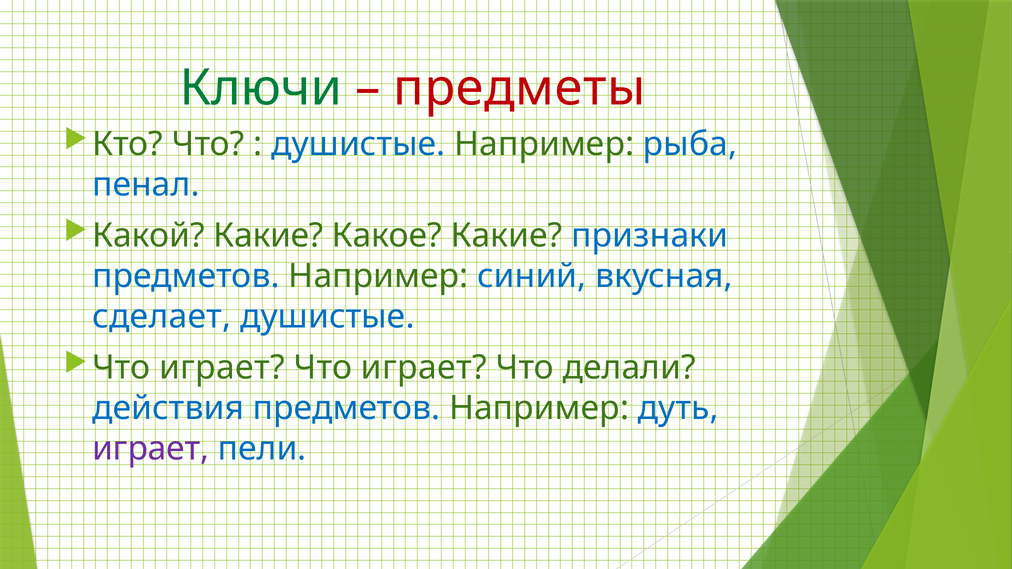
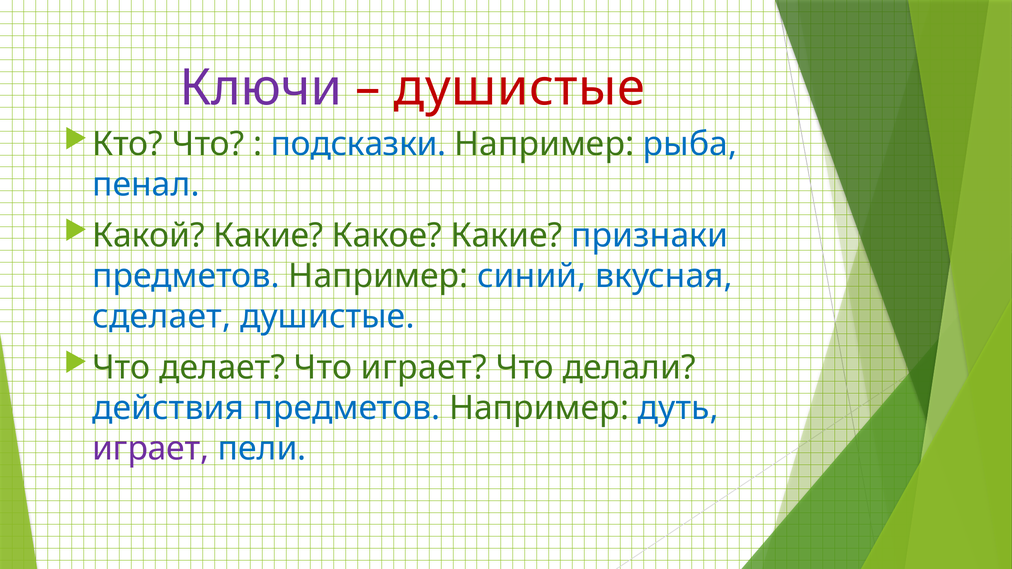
Ключи colour: green -> purple (261, 88)
предметы: предметы -> душистые (520, 88)
душистые: душистые -> подсказки (359, 144)
играет: играет -> делает (222, 368)
